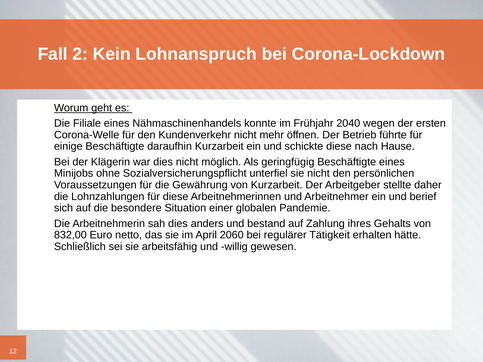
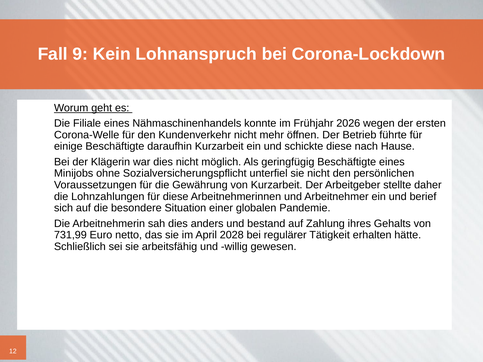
2: 2 -> 9 (80, 54)
2040: 2040 -> 2026 (348, 123)
832,00: 832,00 -> 731,99 (70, 235)
2060: 2060 -> 2028 (232, 235)
